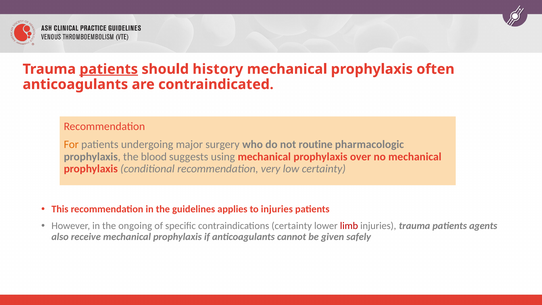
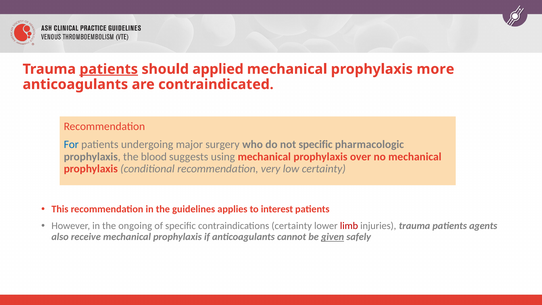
history: history -> applied (218, 69)
often: often -> more (435, 69)
For colour: orange -> blue (71, 144)
not routine: routine -> specific (316, 144)
to injuries: injuries -> interest (277, 209)
given underline: none -> present (333, 237)
